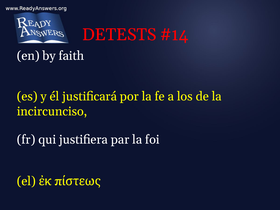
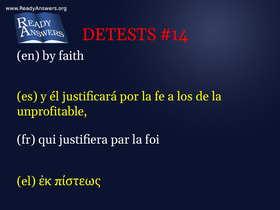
incircunciso: incircunciso -> unprofitable (52, 111)
